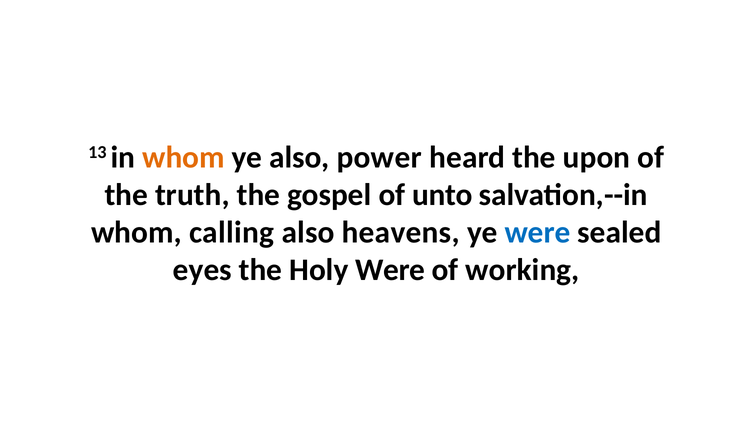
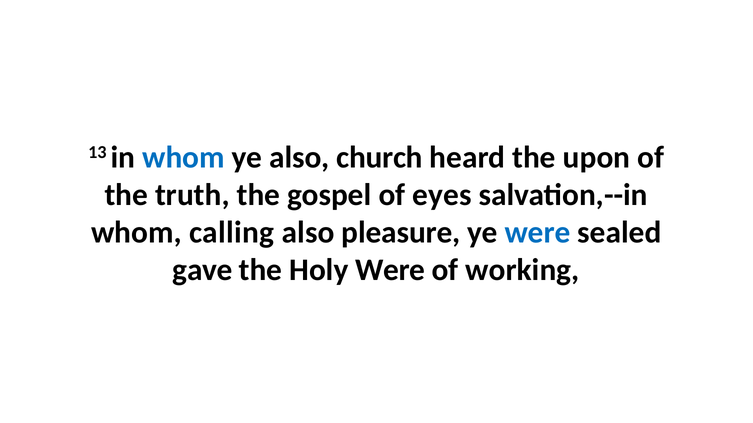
whom colour: orange -> blue (184, 157)
power: power -> church (380, 157)
unto: unto -> eyes (442, 195)
heavens: heavens -> pleasure (401, 233)
eyes: eyes -> gave (202, 270)
